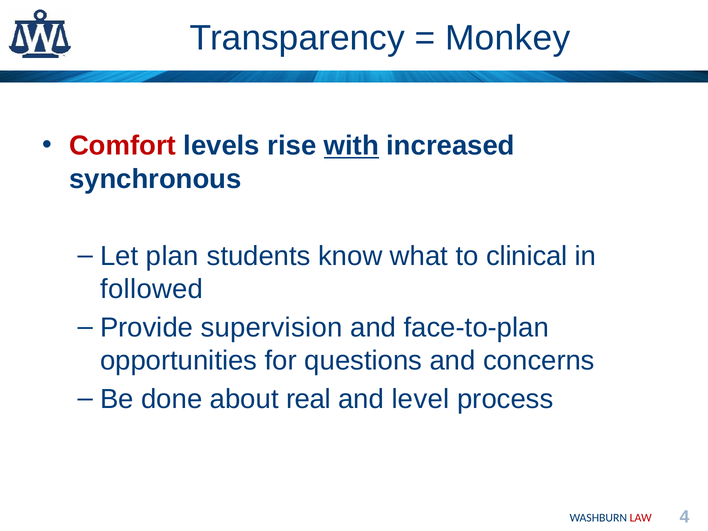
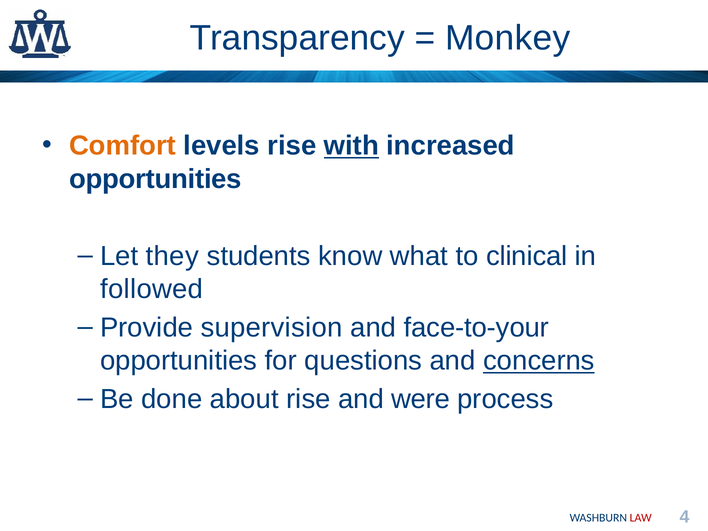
Comfort colour: red -> orange (122, 146)
synchronous: synchronous -> opportunities (155, 179)
plan: plan -> they (172, 256)
face-to-plan: face-to-plan -> face-to-your (476, 328)
concerns underline: none -> present (539, 361)
about real: real -> rise (308, 399)
level: level -> were (421, 399)
